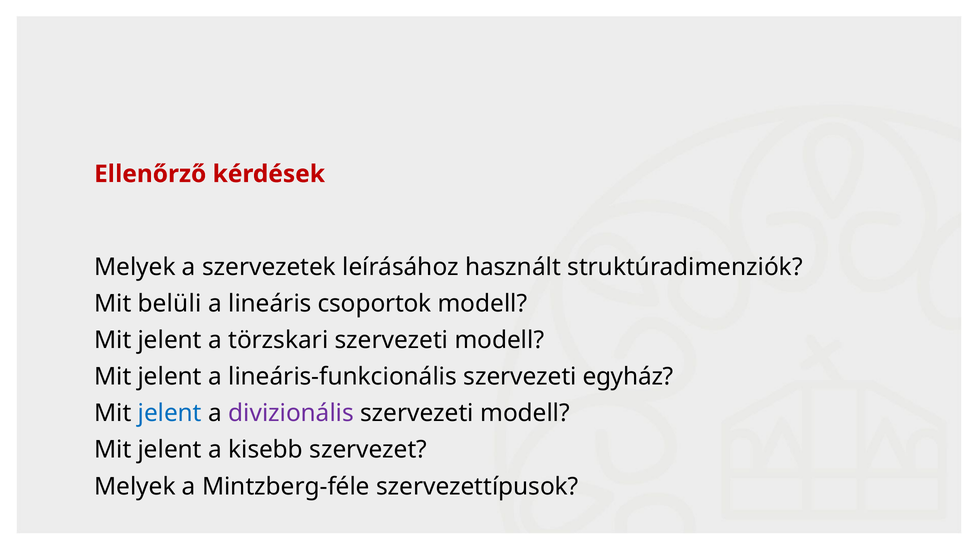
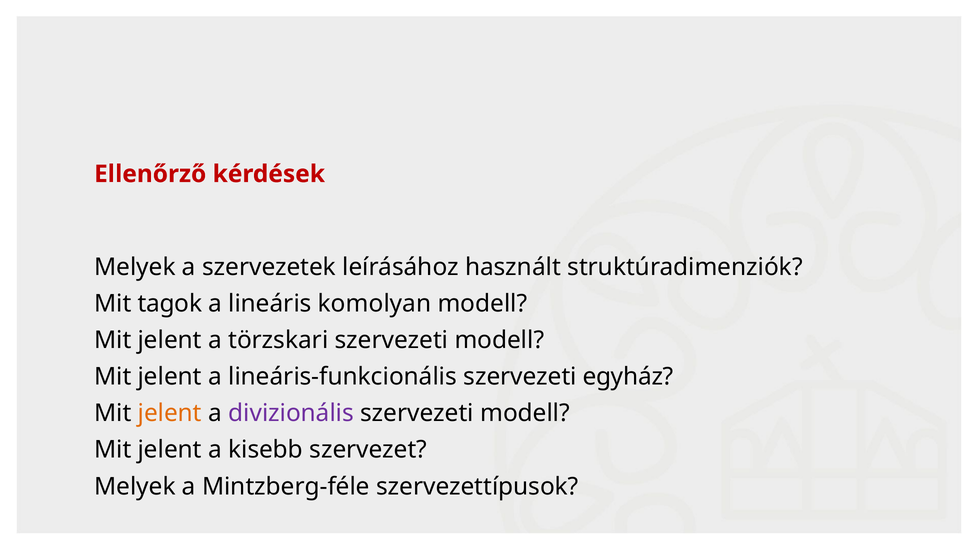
belüli: belüli -> tagok (170, 304)
csoportok: csoportok -> komolyan (375, 304)
jelent colour: blue -> orange (170, 413)
